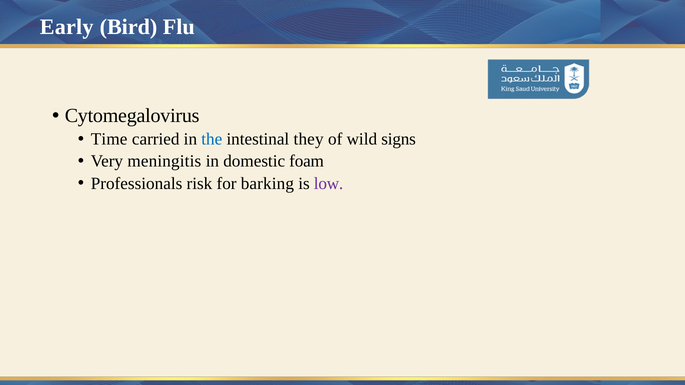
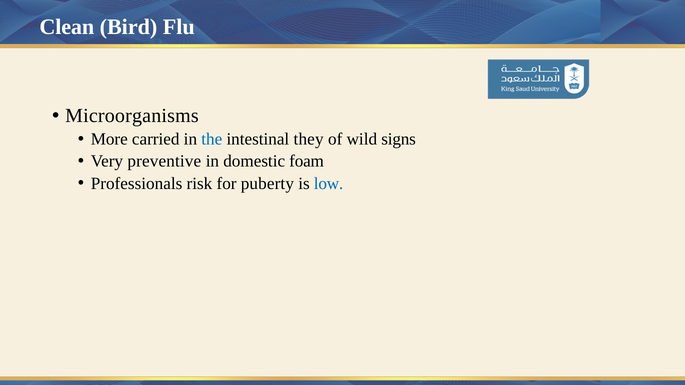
Early: Early -> Clean (67, 27)
Cytomegalovirus: Cytomegalovirus -> Microorganisms (132, 116)
Time: Time -> More (109, 139)
meningitis: meningitis -> preventive (164, 161)
barking: barking -> puberty (267, 184)
low colour: purple -> blue (329, 184)
